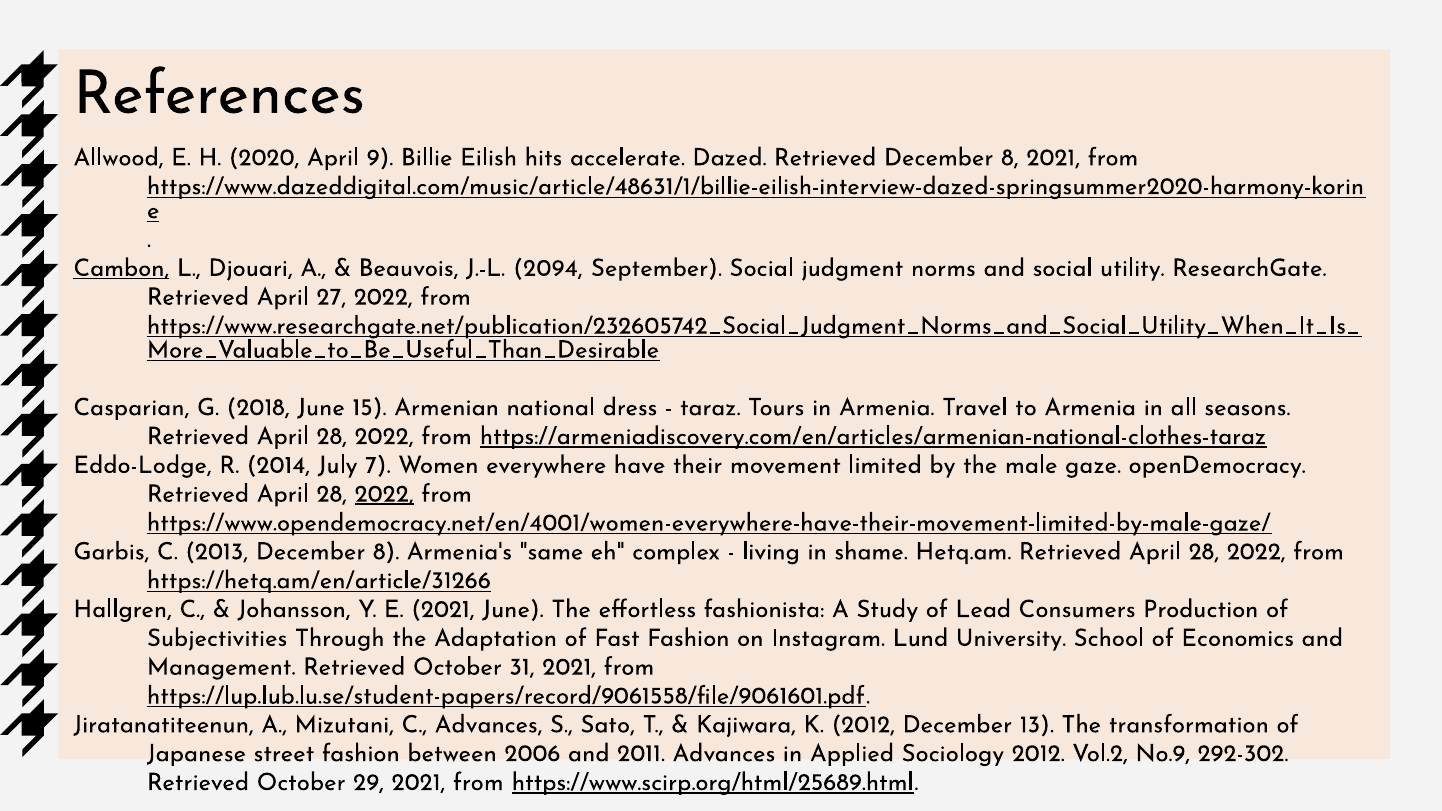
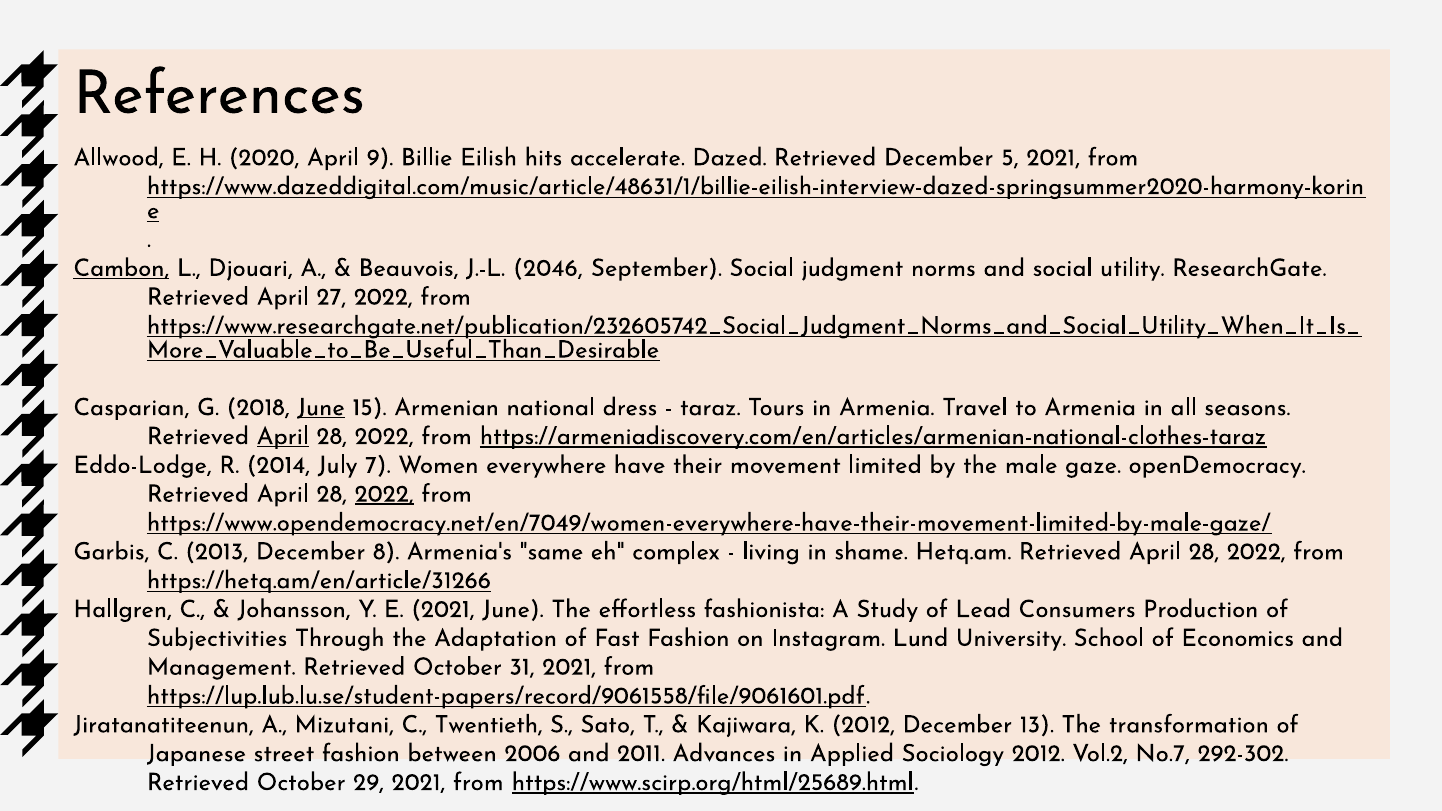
Retrieved December 8: 8 -> 5 (1010, 157)
2094: 2094 -> 2046 (548, 268)
June underline: none -> present (321, 407)
April underline: none -> present (283, 436)
https://www.opendemocracy.net/en/4001/women-everywhere-have-their-movement-limited-by-male-gaze/: https://www.opendemocracy.net/en/4001/women-everywhere-have-their-movement-limited-by-male-gaze/ -> https://www.opendemocracy.net/en/7049/women-everywhere-have-their-movement-limited-by-male-gaze/ (709, 523)
C Advances: Advances -> Twentieth (489, 725)
No.9: No.9 -> No.7 (1163, 753)
